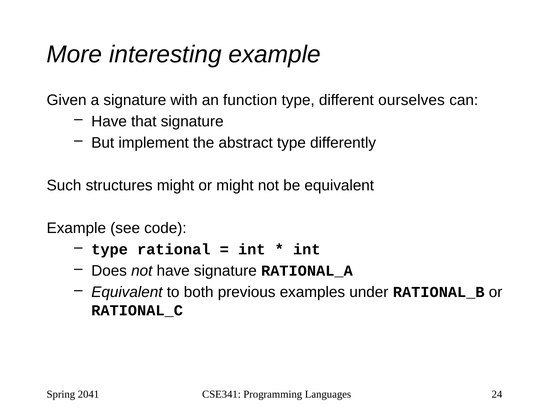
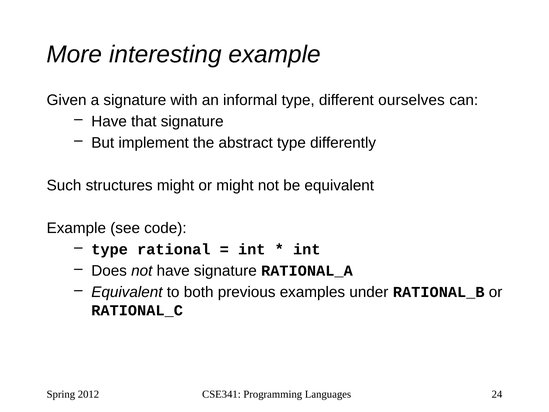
function: function -> informal (250, 100)
2041: 2041 -> 2012 (88, 394)
